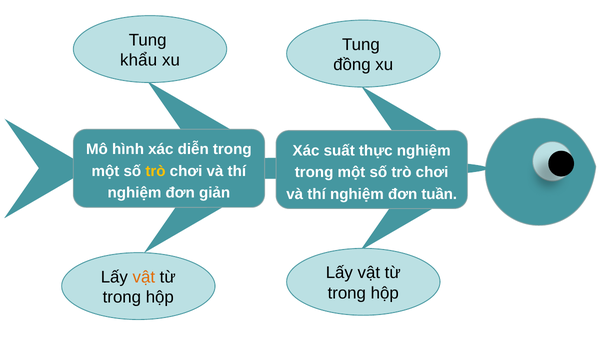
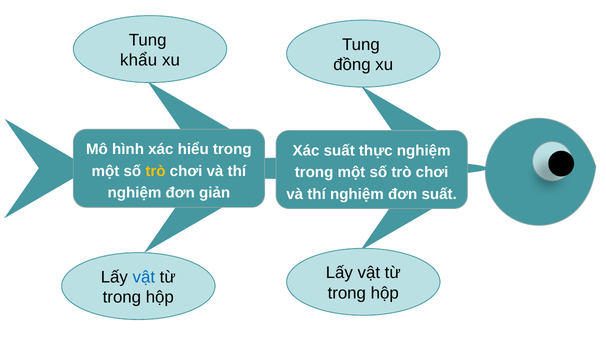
diễn: diễn -> hiểu (193, 149)
đơn tuần: tuần -> suất (439, 194)
vật colour: orange -> blue (144, 277)
